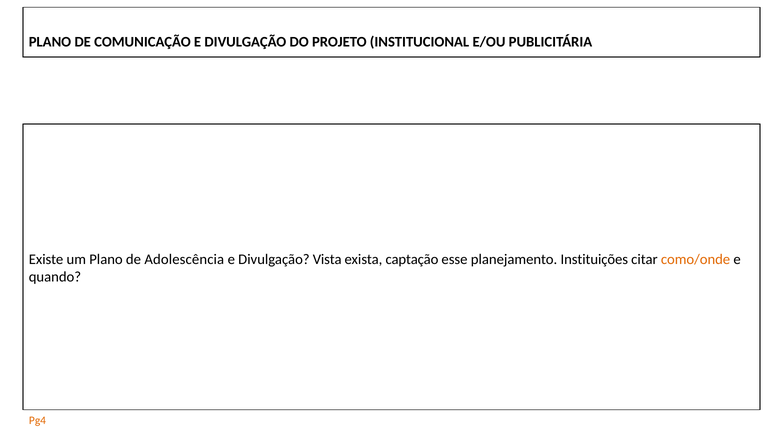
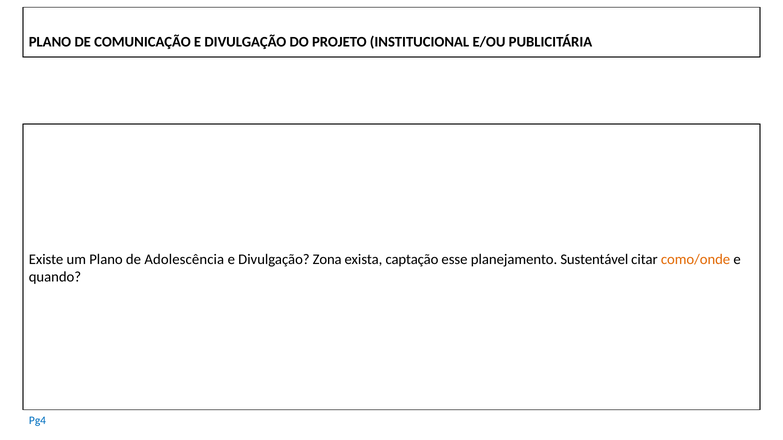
Vista: Vista -> Zona (327, 259)
Instituições: Instituições -> Sustentável (594, 259)
Pg4 colour: orange -> blue (38, 421)
